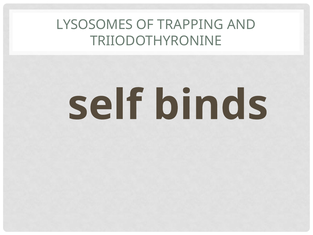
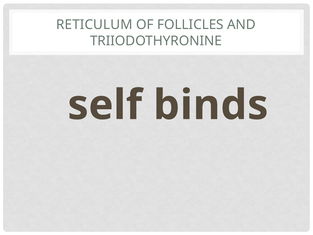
LYSOSOMES: LYSOSOMES -> RETICULUM (94, 25)
TRAPPING: TRAPPING -> FOLLICLES (190, 25)
